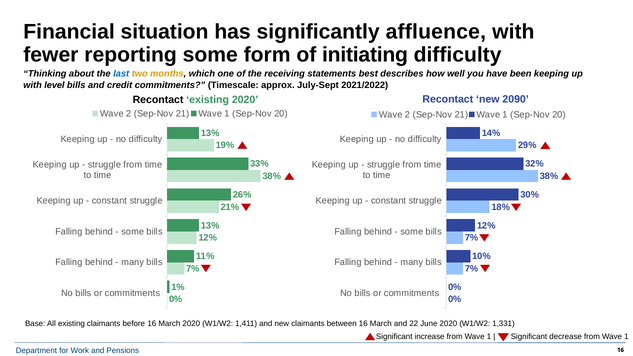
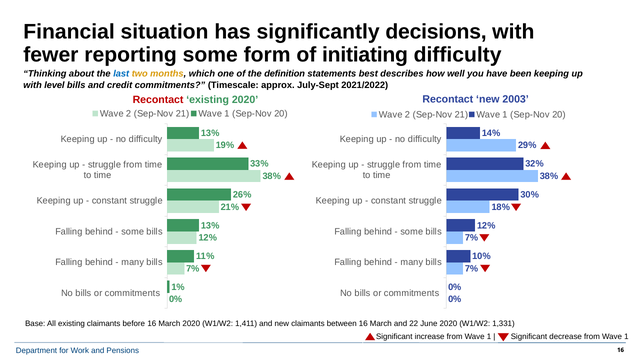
affluence: affluence -> decisions (436, 32)
receiving: receiving -> definition (285, 74)
Recontact colour: black -> red (158, 100)
2090: 2090 -> 2003 (516, 99)
